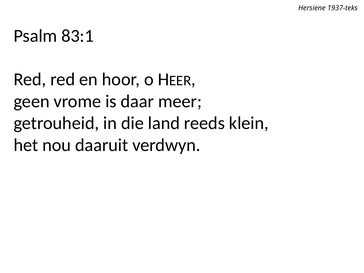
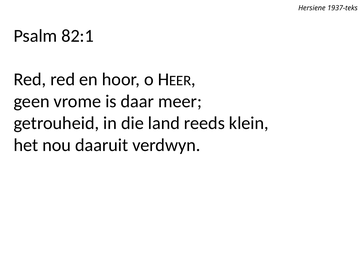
83:1: 83:1 -> 82:1 (78, 36)
